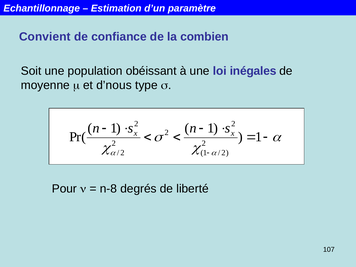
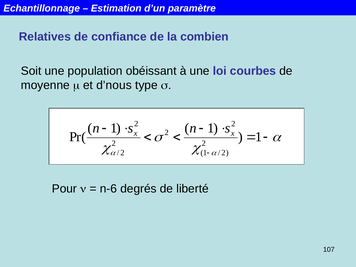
Convient: Convient -> Relatives (45, 37)
inégales: inégales -> courbes (253, 71)
n-8: n-8 -> n-6 (108, 189)
